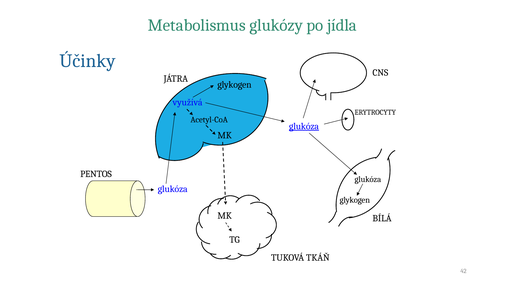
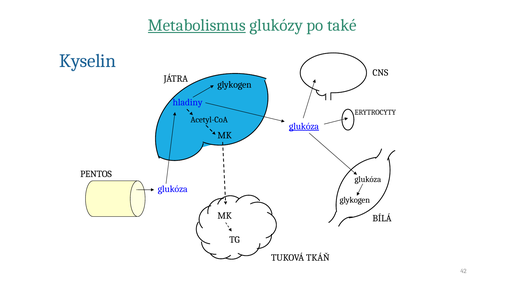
Metabolismus underline: none -> present (197, 25)
jídla: jídla -> také (342, 25)
Účinky: Účinky -> Kyselin (88, 61)
využívá: využívá -> hladiny (188, 102)
